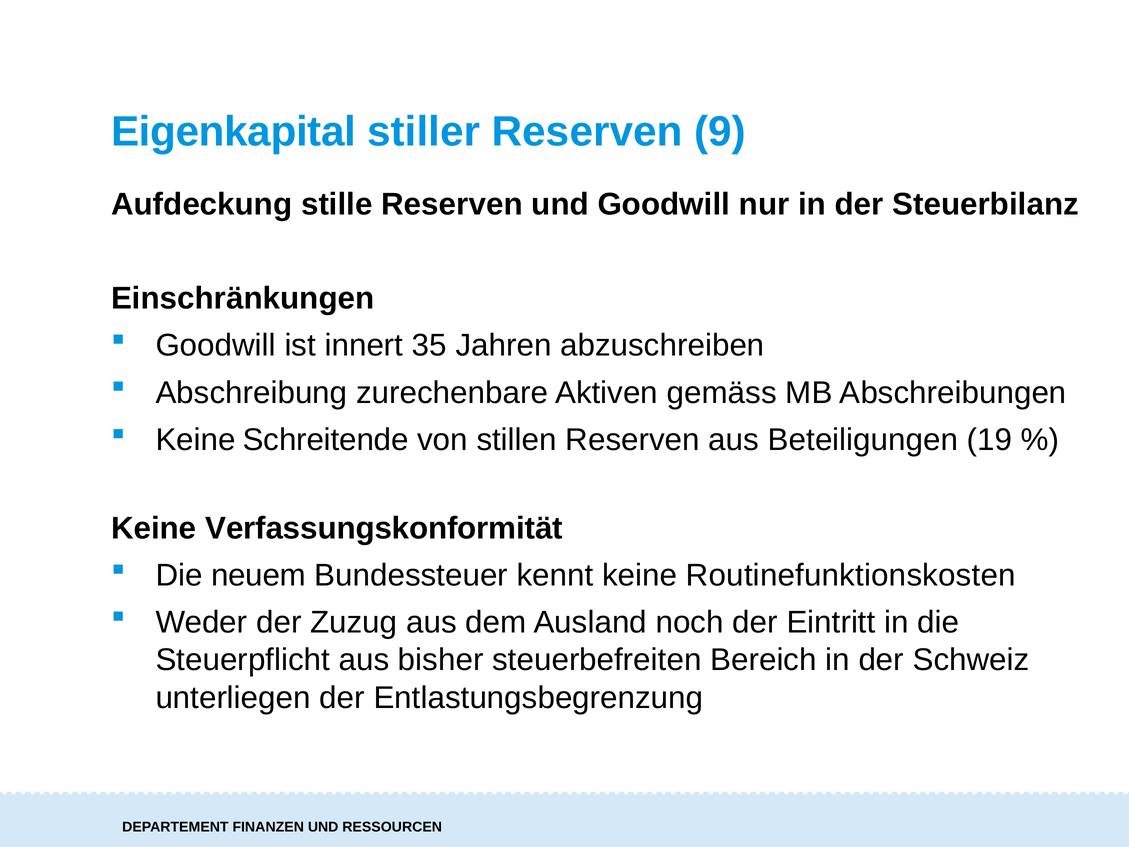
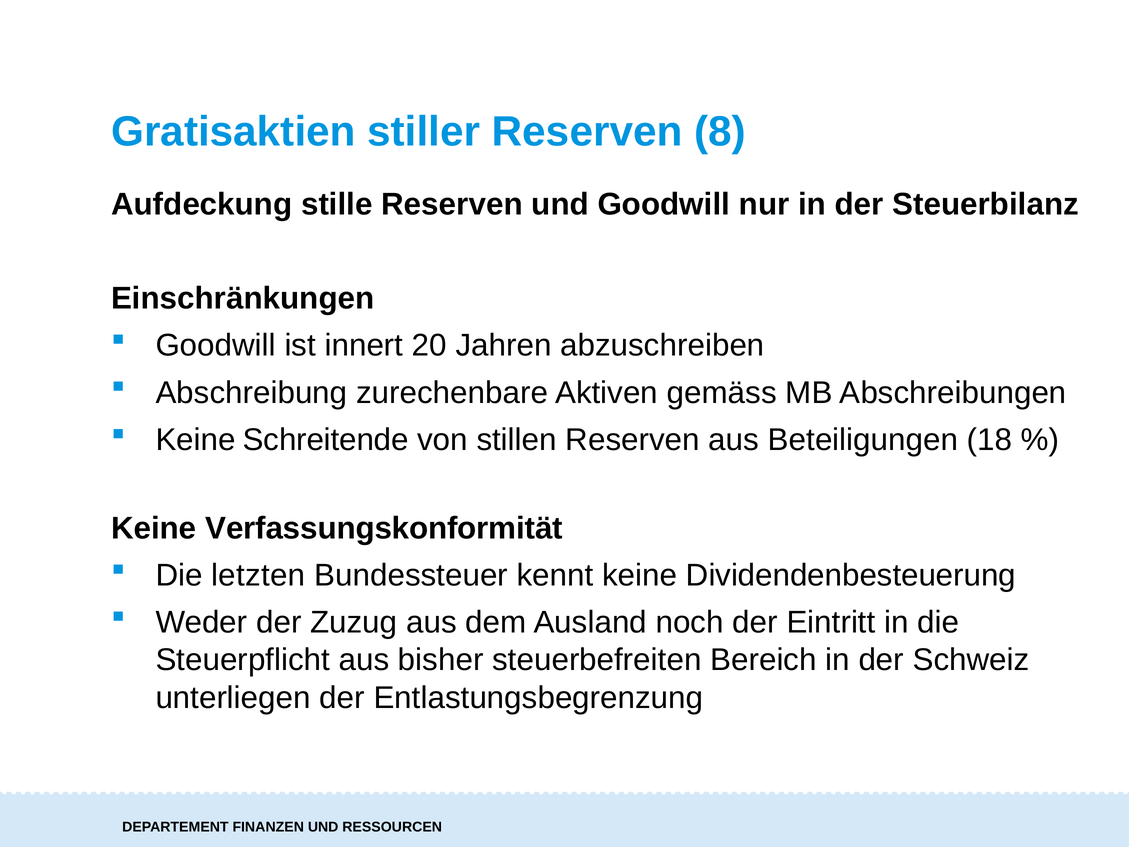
Eigenkapital: Eigenkapital -> Gratisaktien (233, 132)
9: 9 -> 8 (720, 132)
35: 35 -> 20 (429, 346)
19: 19 -> 18 (989, 440)
neuem: neuem -> letzten (258, 575)
Routinefunktionskosten: Routinefunktionskosten -> Dividendenbesteuerung (851, 575)
